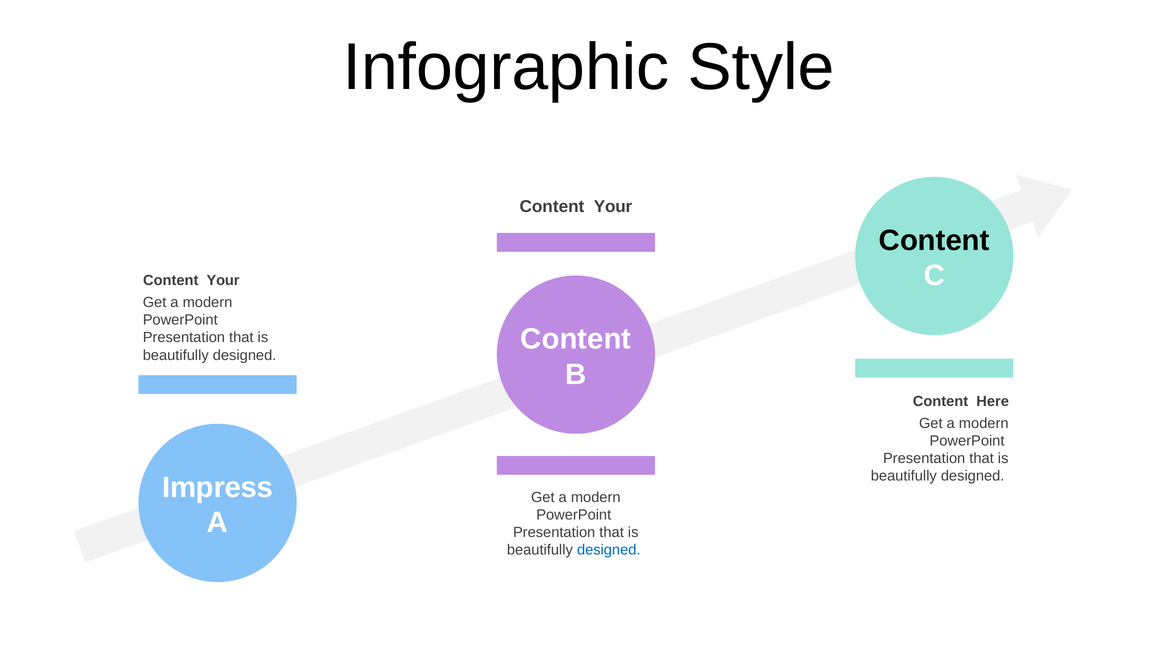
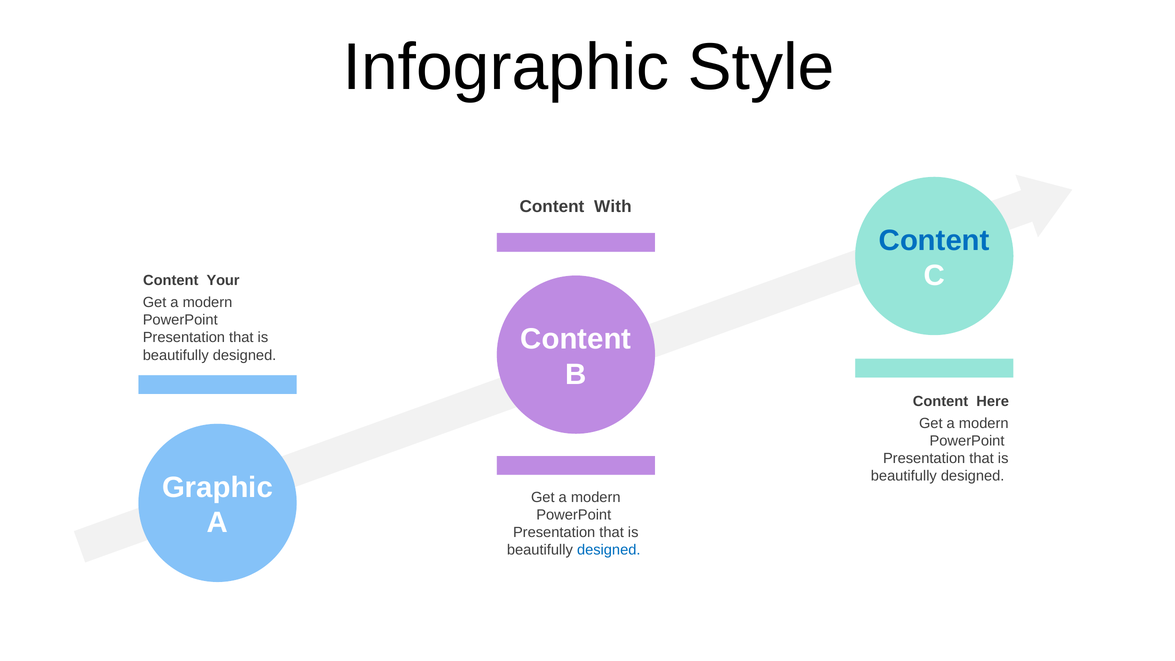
Your: Your -> With (613, 207)
Content colour: black -> blue (934, 240)
Impress: Impress -> Graphic (218, 487)
